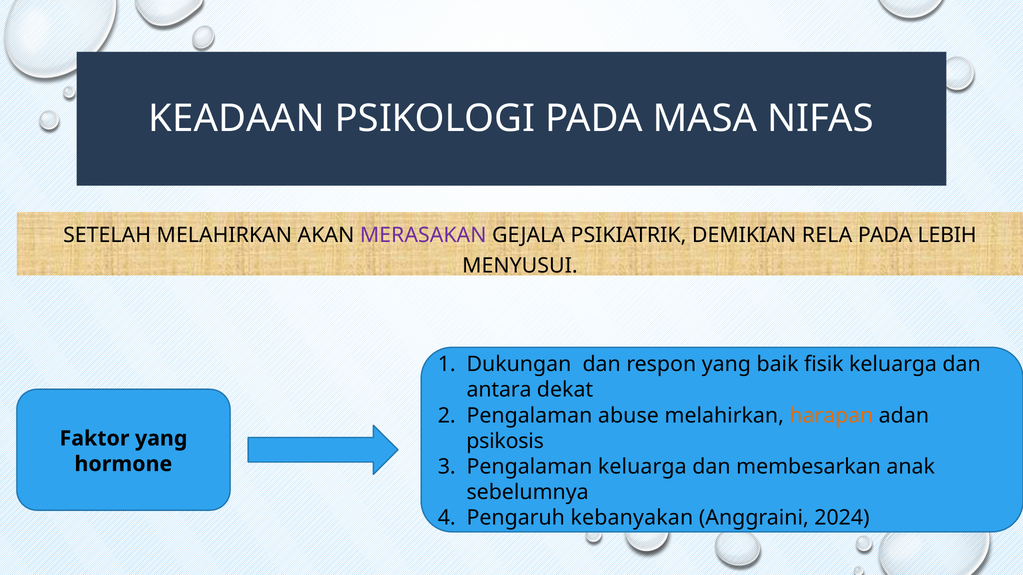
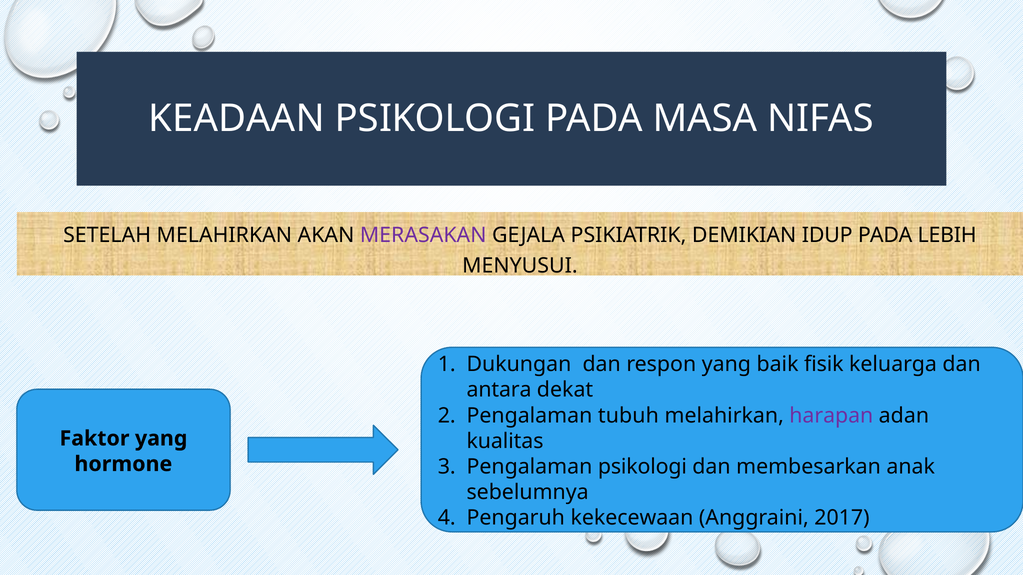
RELA: RELA -> IDUP (827, 235)
abuse: abuse -> tubuh (628, 416)
harapan colour: orange -> purple (831, 416)
psikosis: psikosis -> kualitas (505, 441)
Pengalaman keluarga: keluarga -> psikologi (642, 467)
kebanyakan: kebanyakan -> kekecewaan (632, 518)
2024: 2024 -> 2017 (842, 518)
